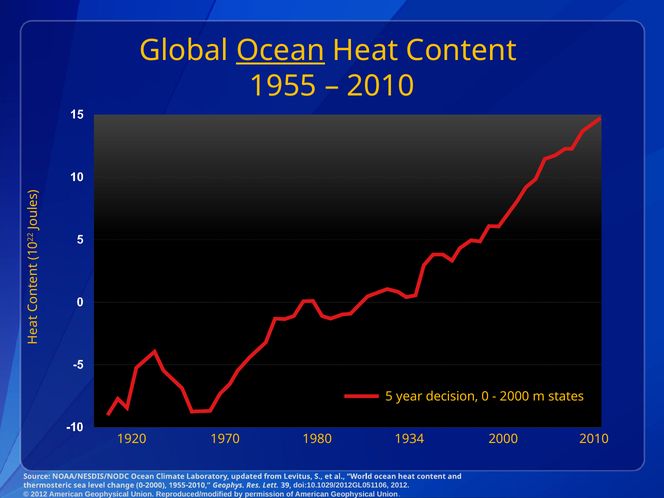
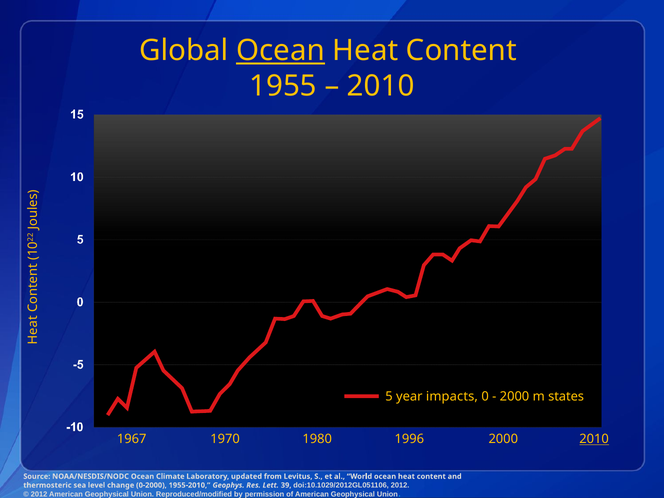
decision: decision -> impacts (452, 396)
1920: 1920 -> 1967 (132, 439)
1934: 1934 -> 1996 (409, 439)
2010 underline: none -> present (594, 439)
